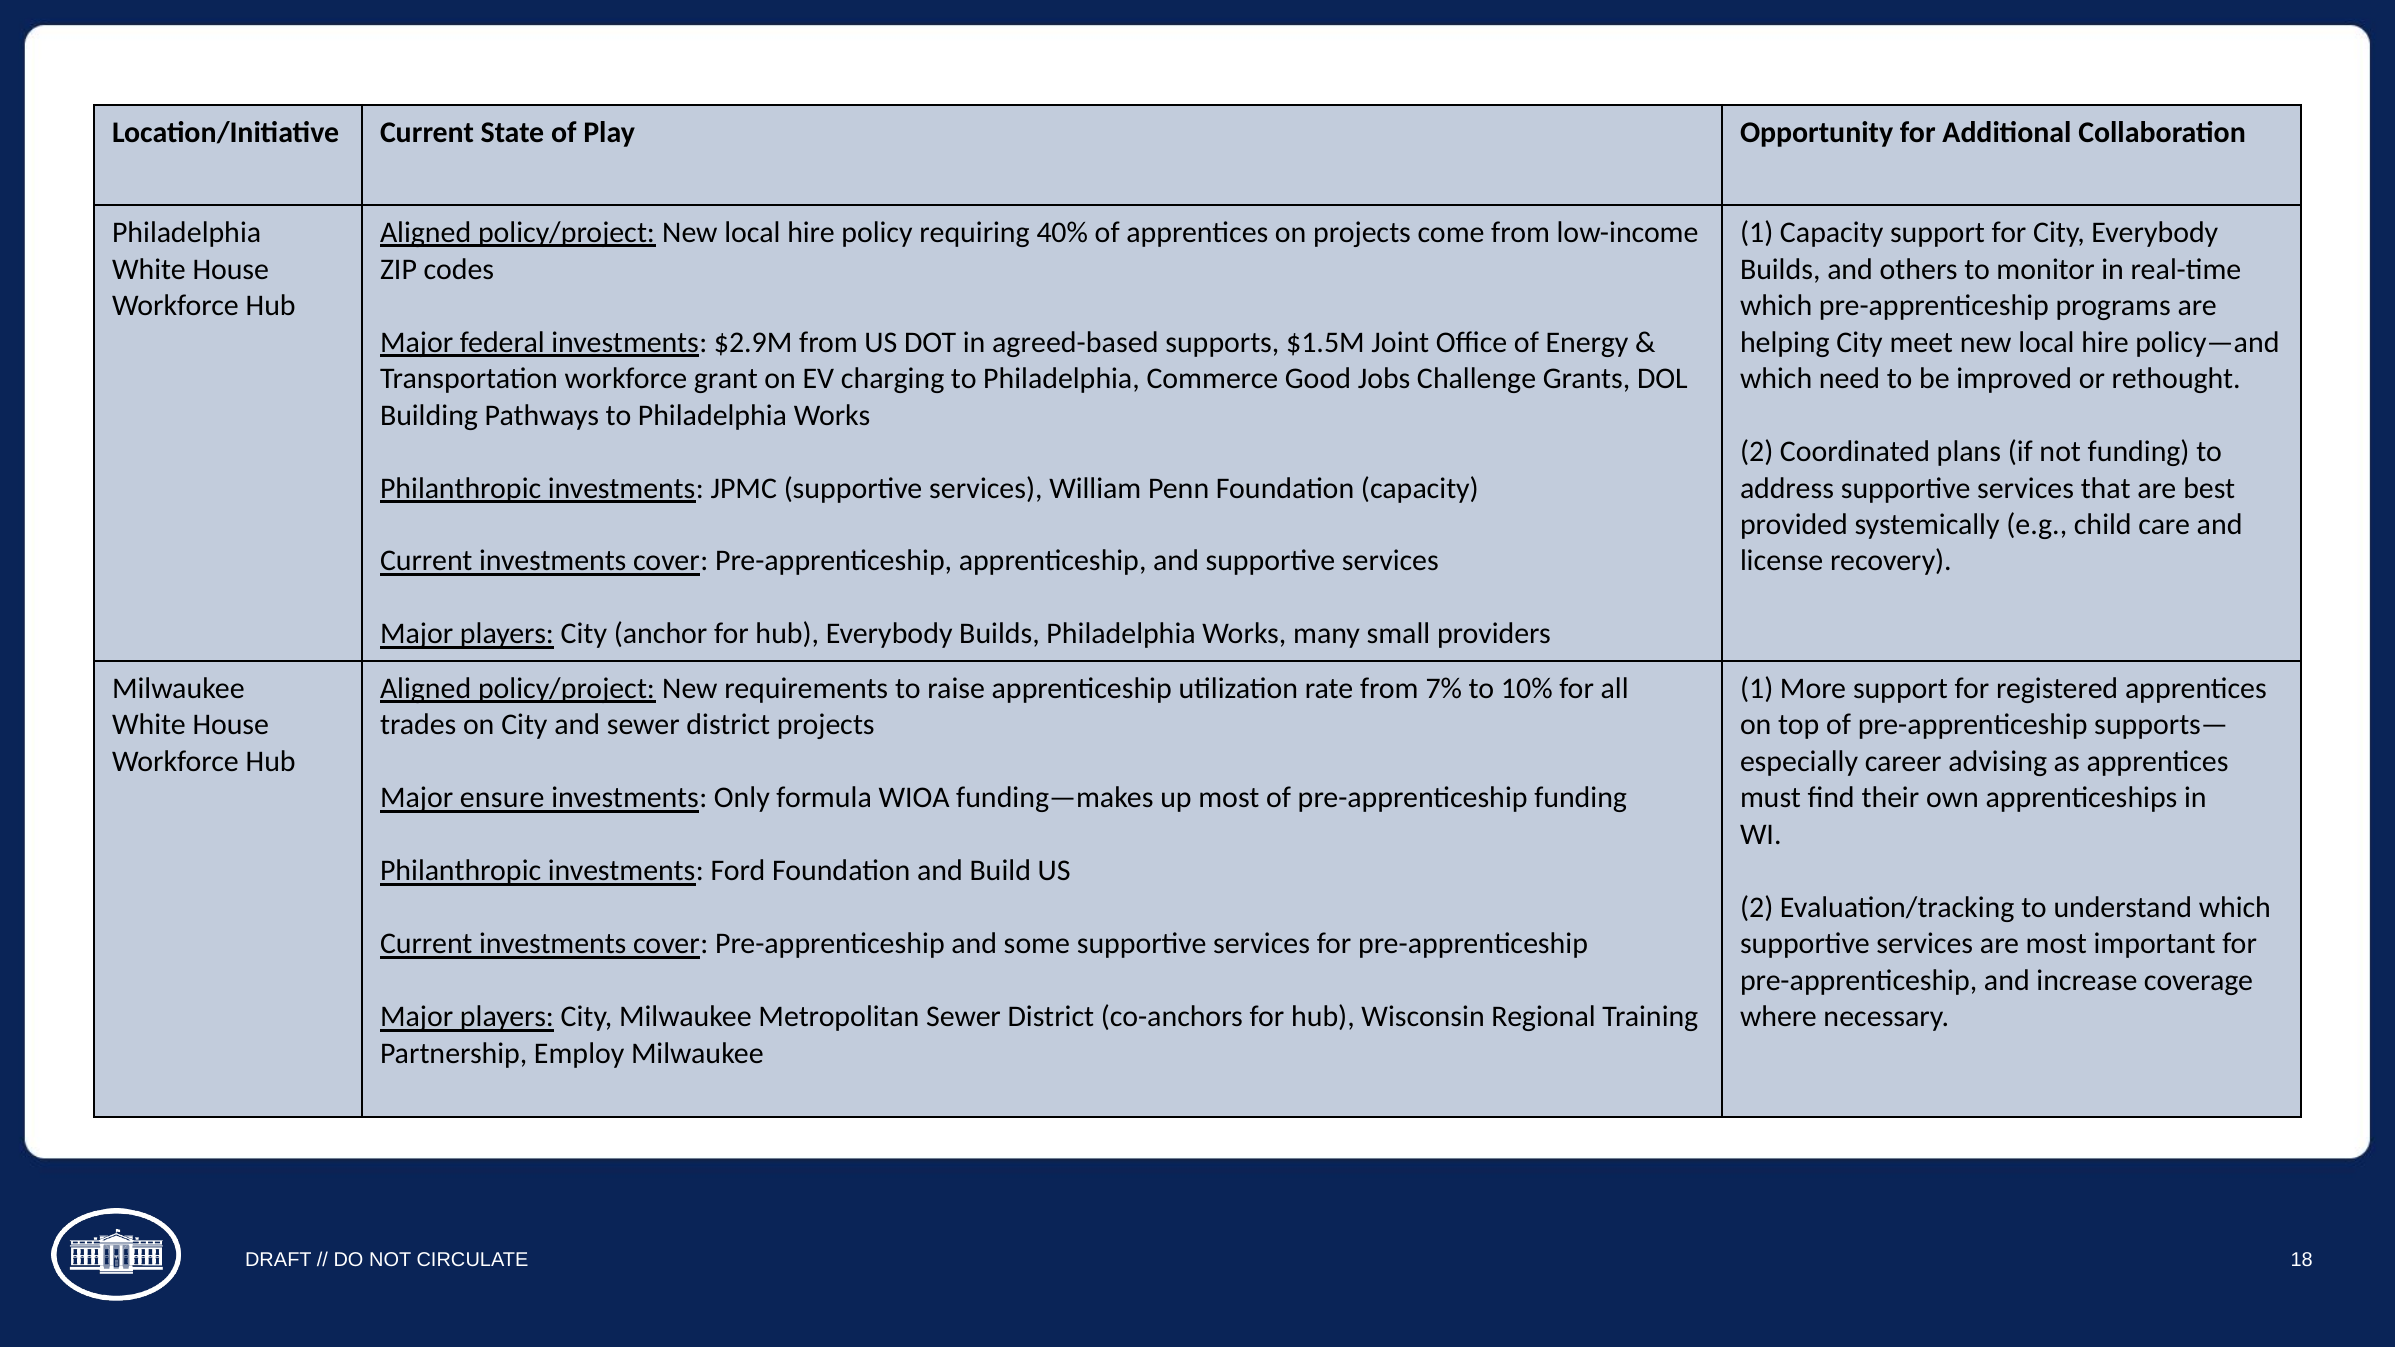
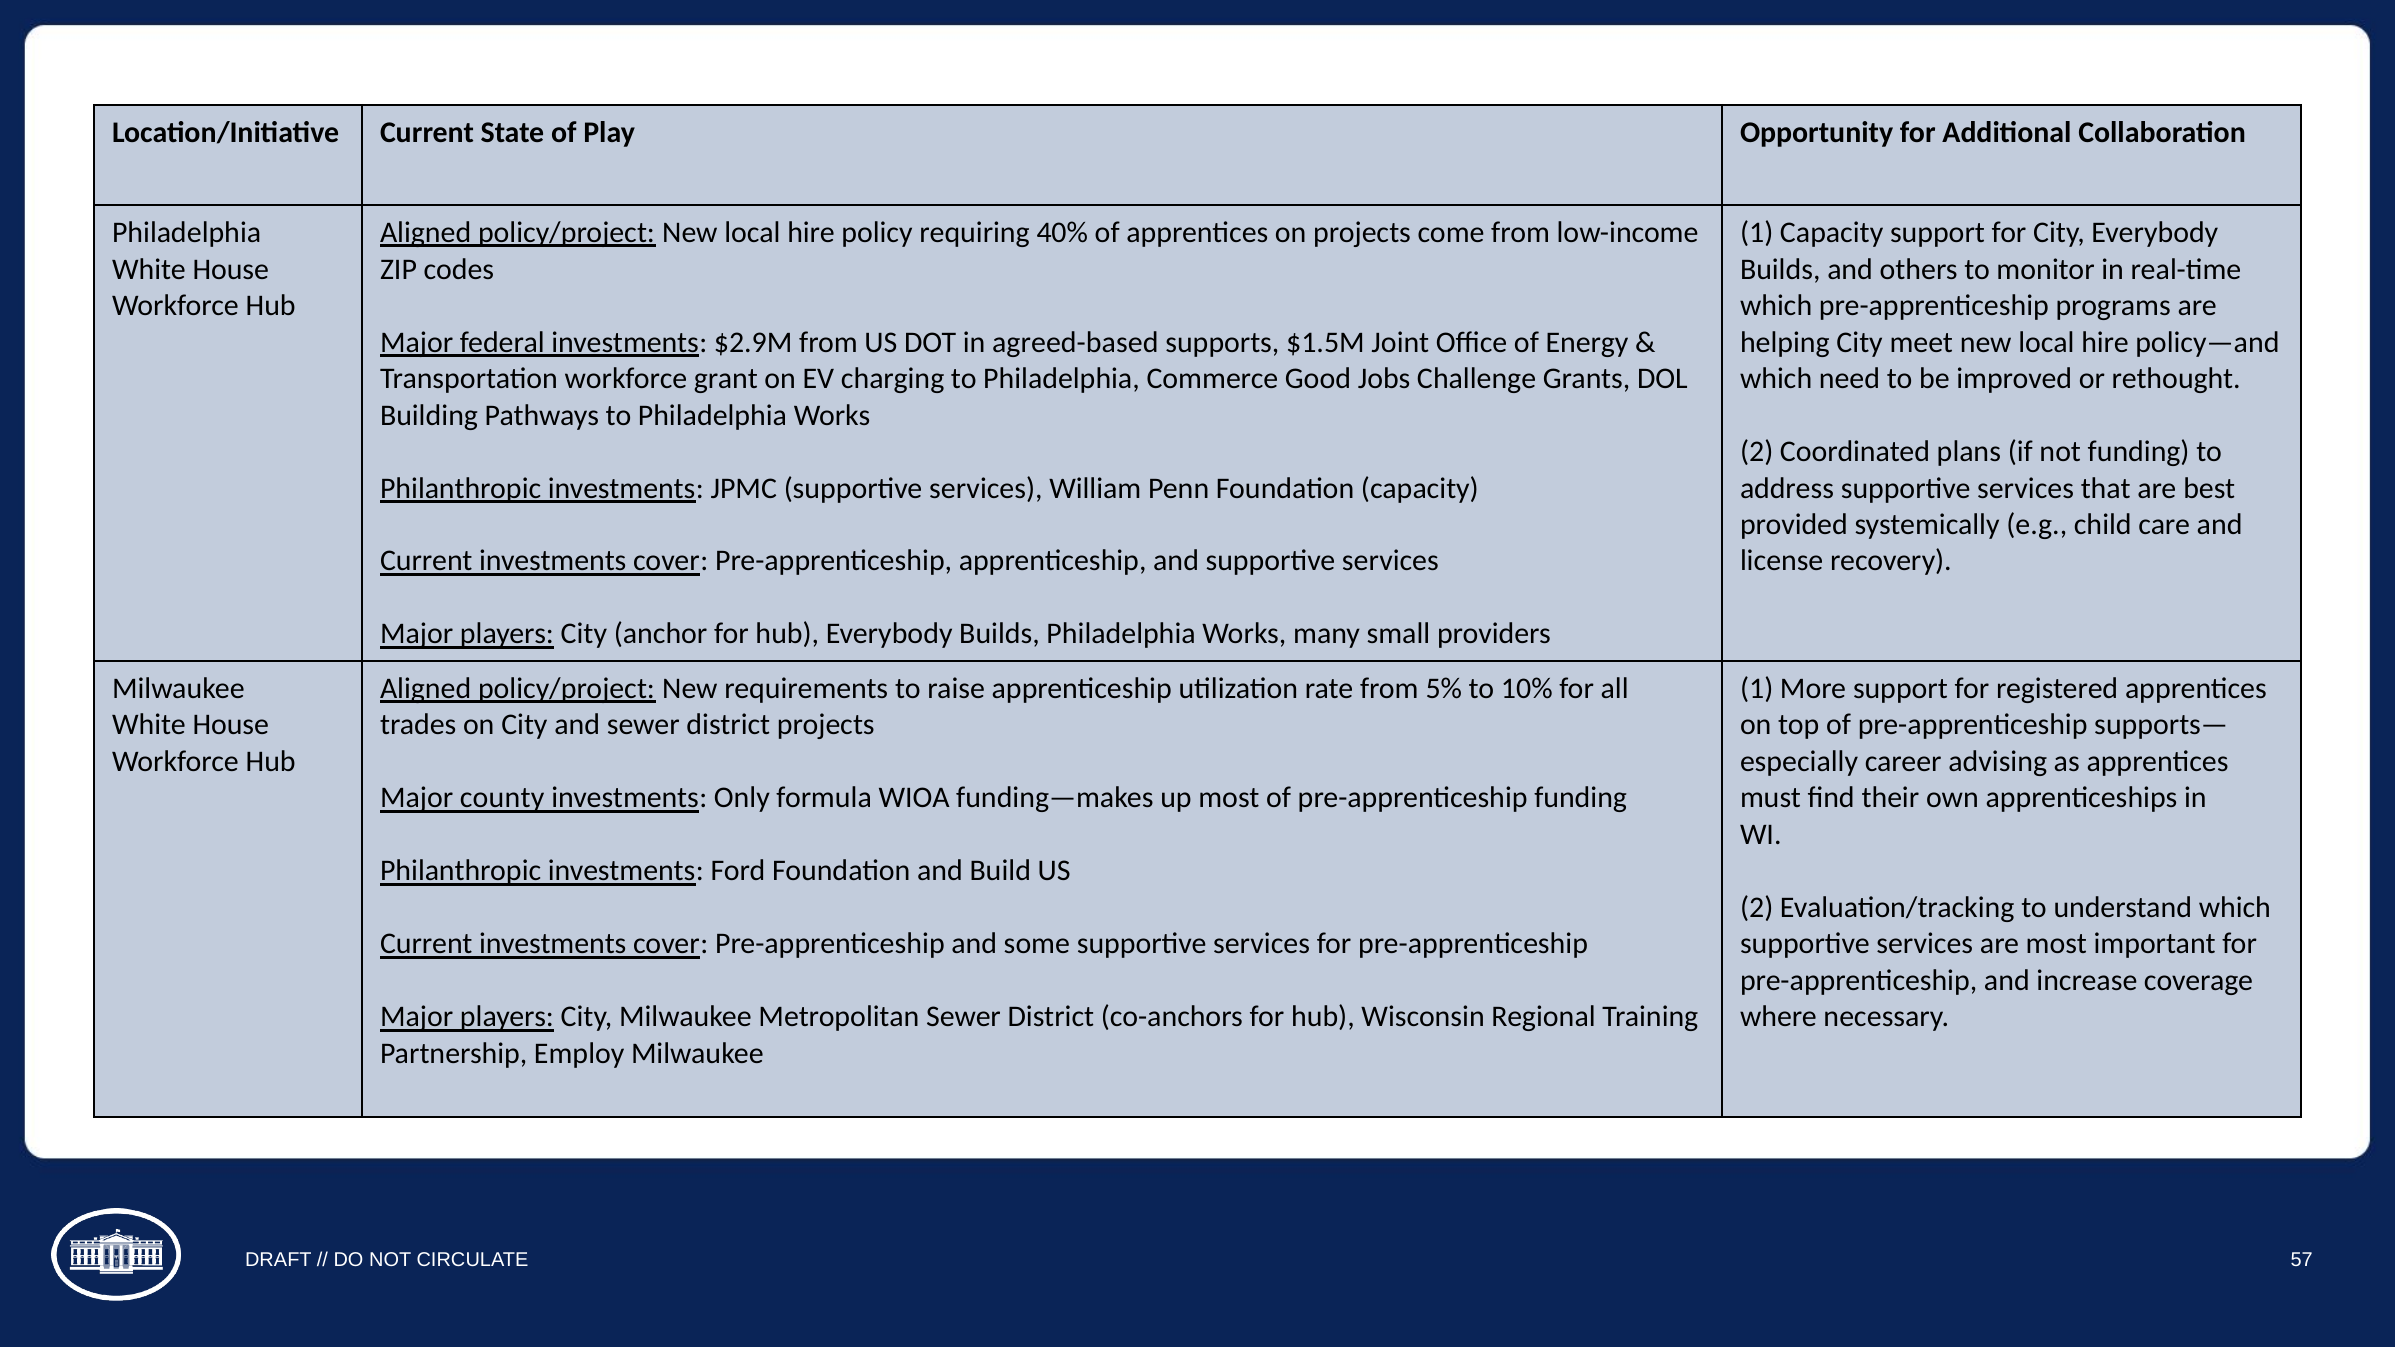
7%: 7% -> 5% (1444, 689)
ensure: ensure -> county (502, 798)
18: 18 -> 57 (2302, 1260)
